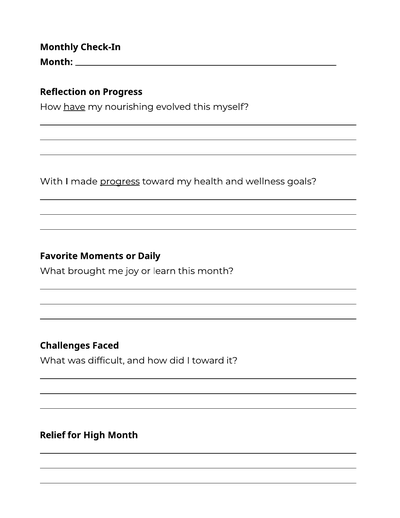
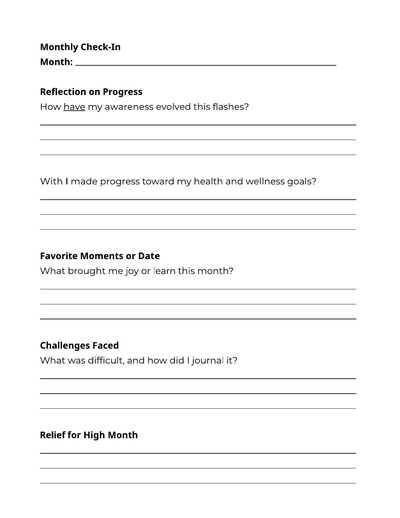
nourishing: nourishing -> awareness (129, 107)
myself: myself -> flashes (231, 107)
progress underline: present -> none (120, 181)
Daily: Daily -> Date (149, 256)
I toward: toward -> journal (208, 360)
